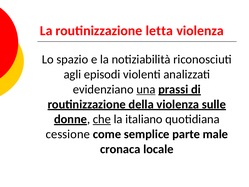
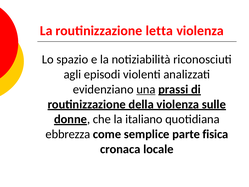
che underline: present -> none (102, 119)
cessione: cessione -> ebbrezza (68, 134)
male: male -> fisica (215, 134)
